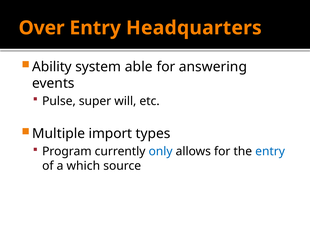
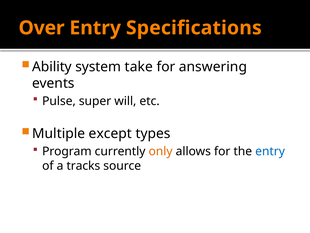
Headquarters: Headquarters -> Specifications (194, 28)
able: able -> take (139, 67)
import: import -> except (110, 133)
only colour: blue -> orange (161, 151)
which: which -> tracks (83, 166)
